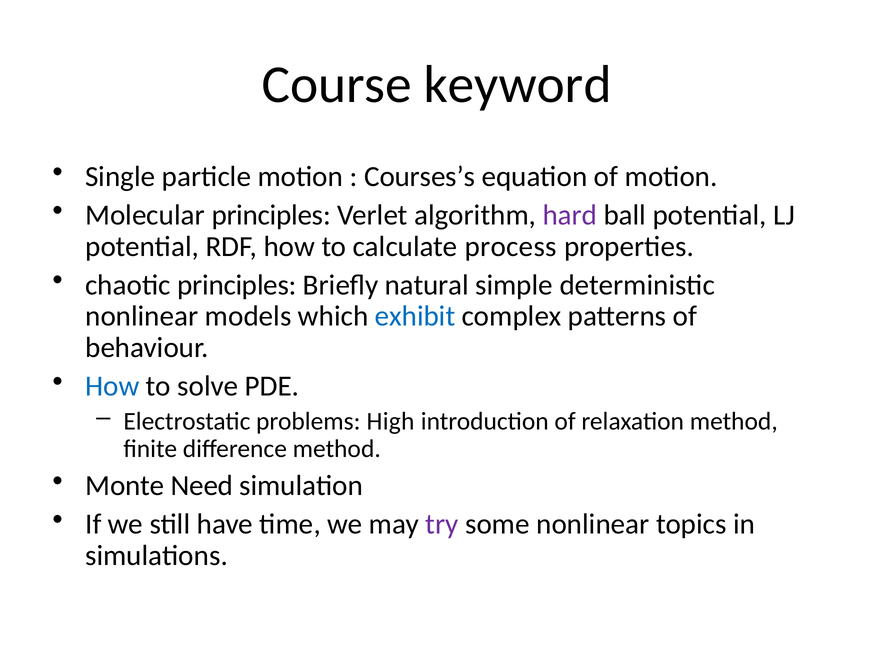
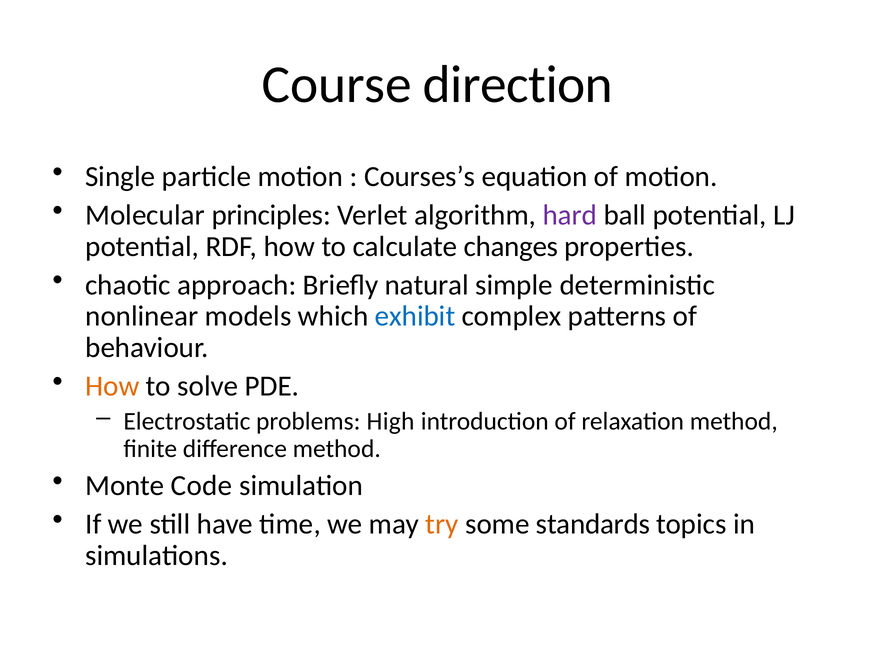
keyword: keyword -> direction (518, 85)
process: process -> changes (511, 247)
chaotic principles: principles -> approach (237, 285)
How colour: blue -> orange (112, 387)
Need: Need -> Code (202, 486)
try colour: purple -> orange (442, 525)
some nonlinear: nonlinear -> standards (593, 525)
